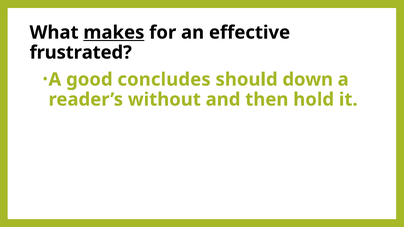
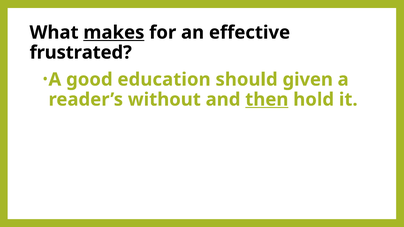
concludes: concludes -> education (164, 80)
down: down -> given (308, 80)
then underline: none -> present (267, 100)
